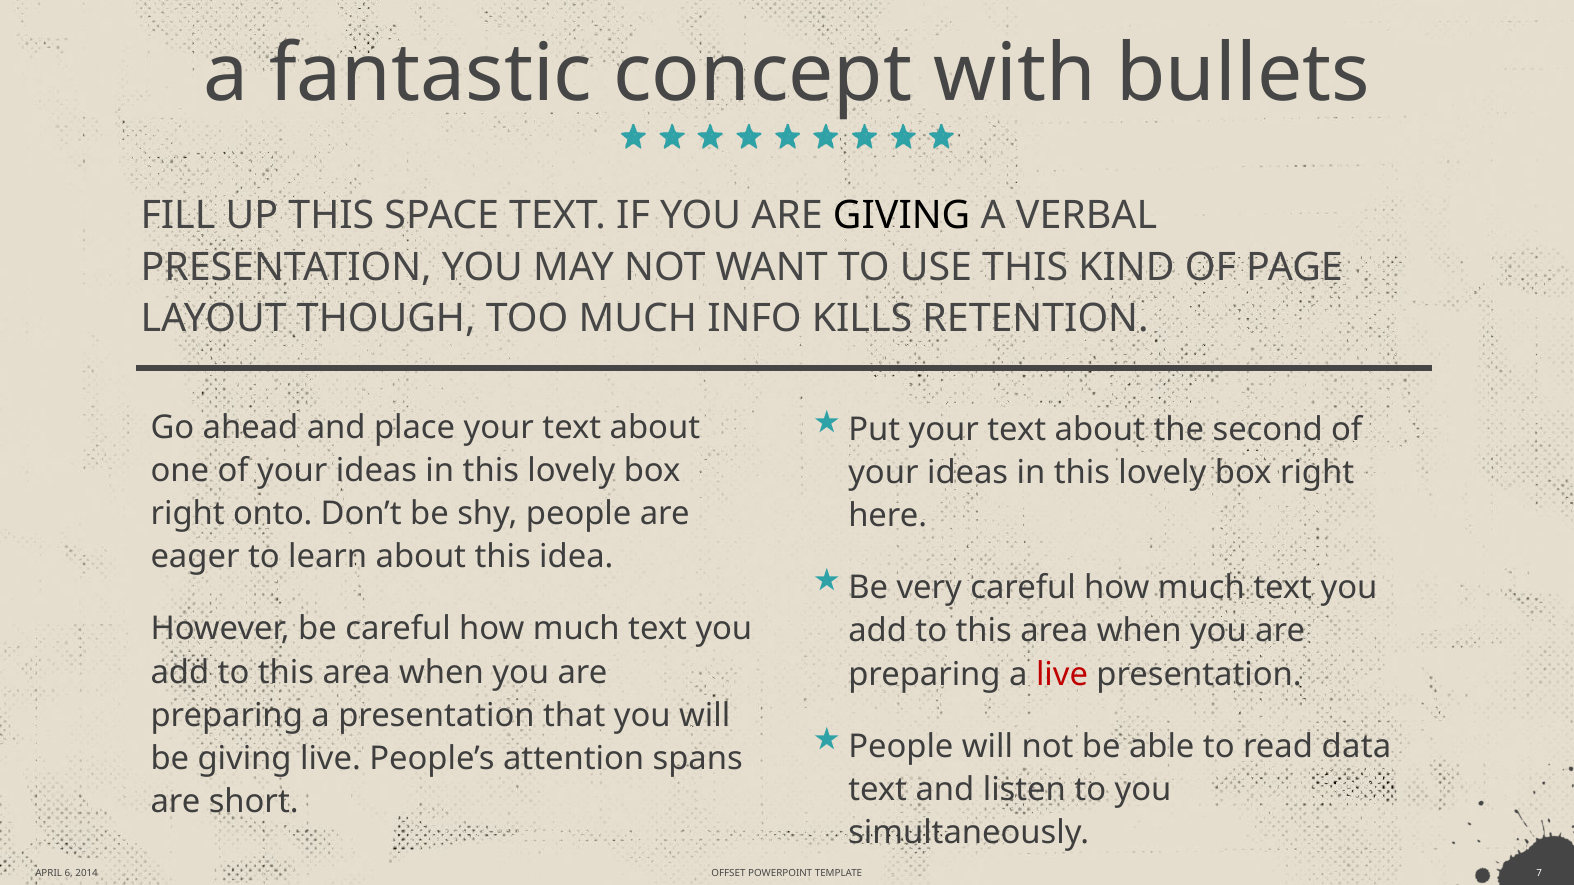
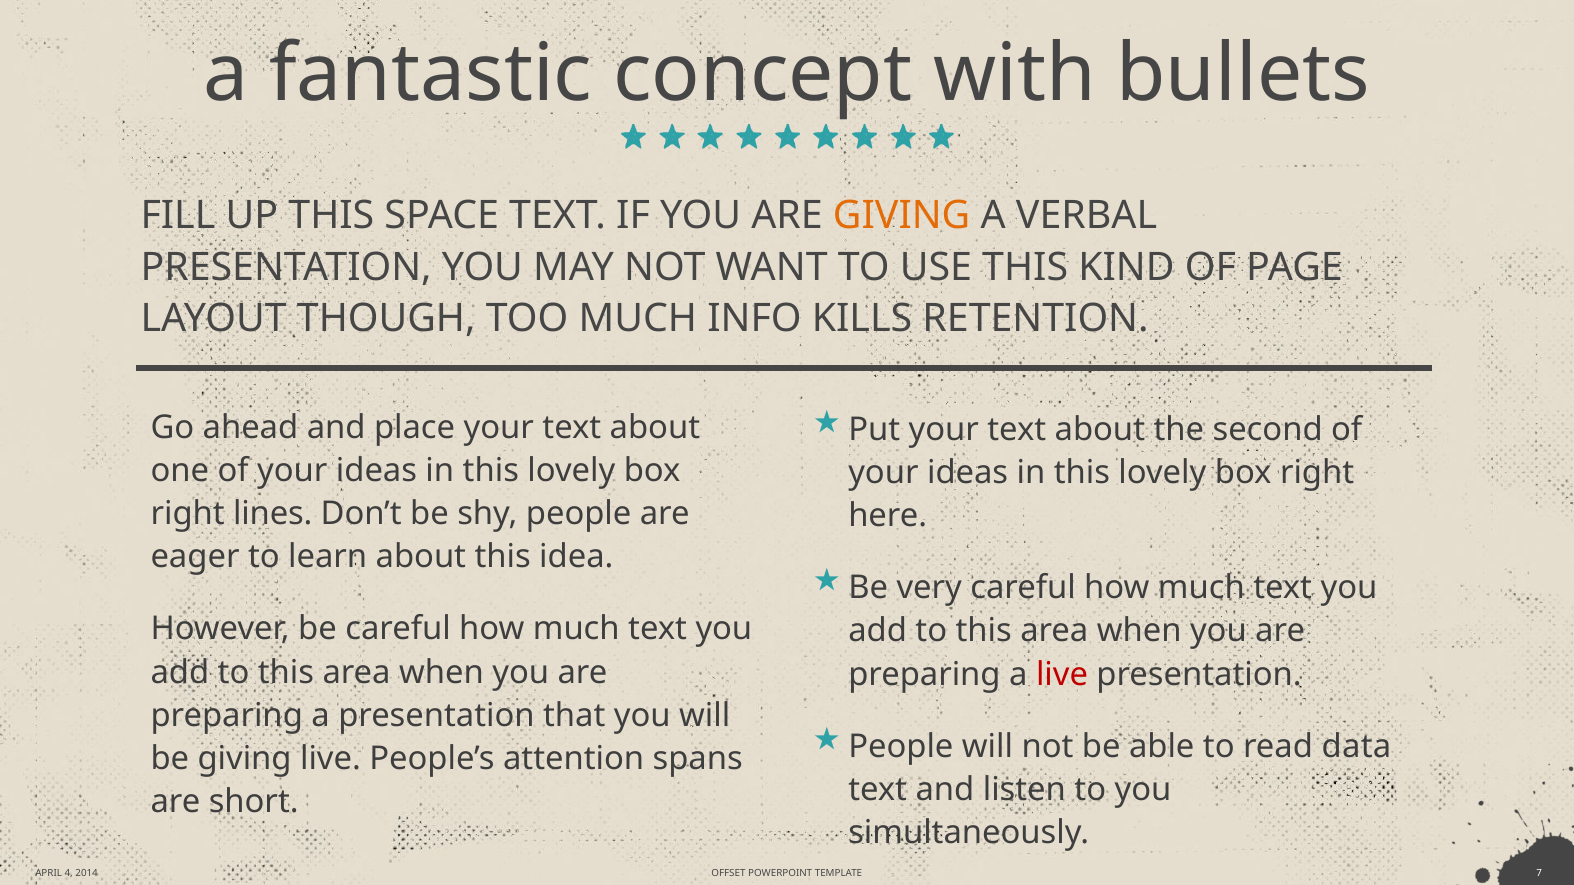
GIVING colour: black -> orange (902, 215)
onto: onto -> lines (273, 514)
6: 6 -> 4 (69, 874)
